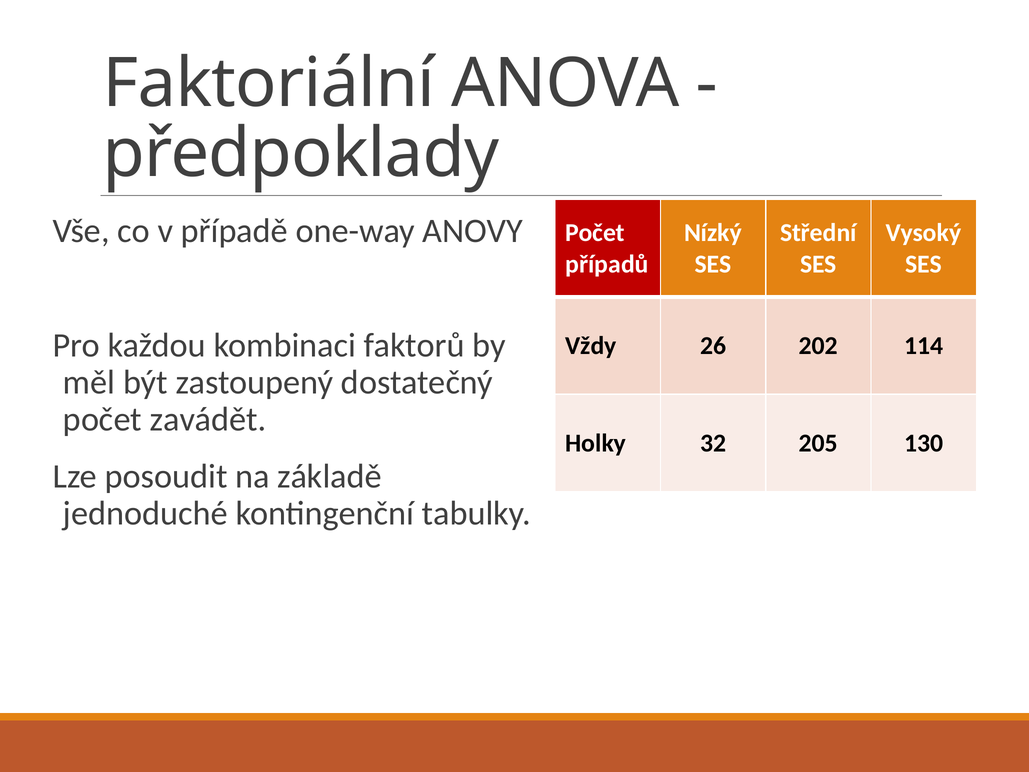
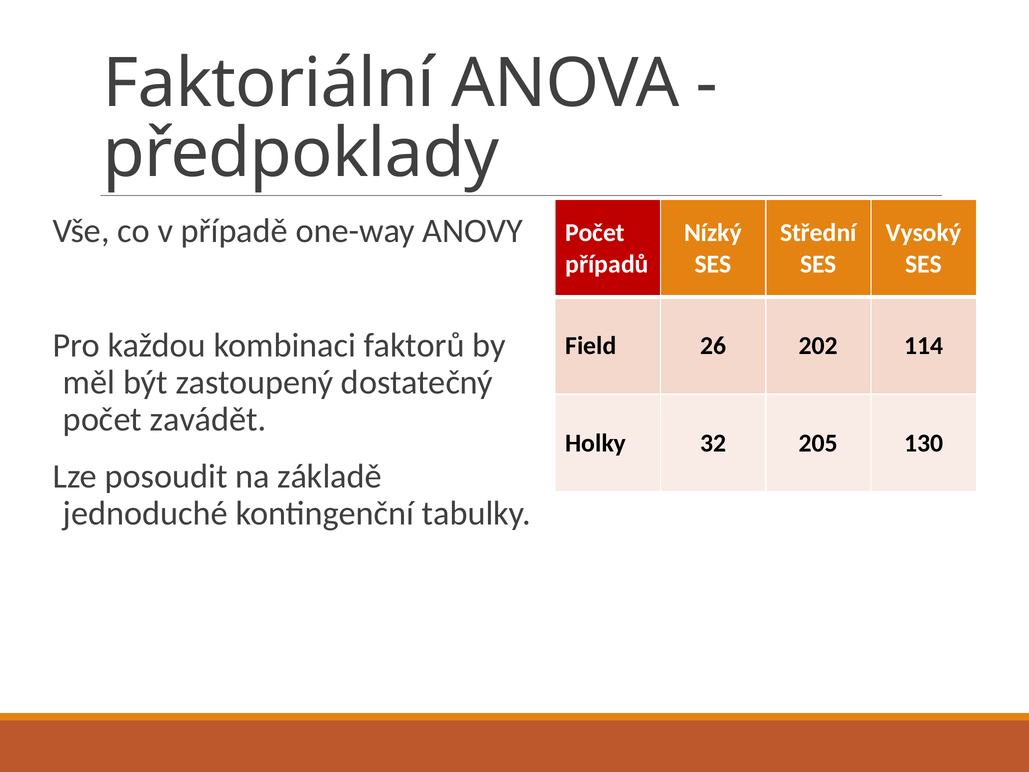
Vždy: Vždy -> Field (591, 346)
